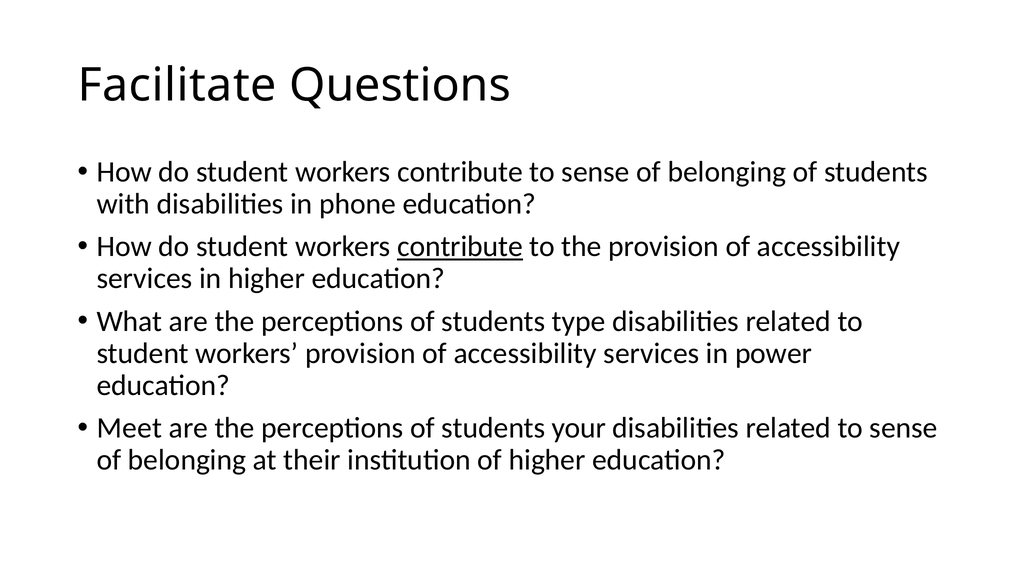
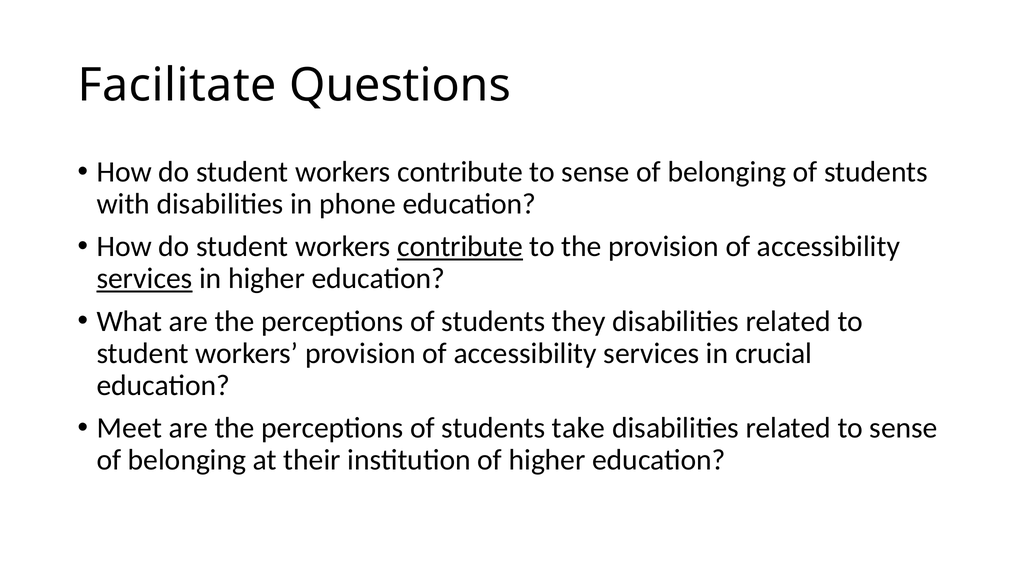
services underline: none -> present (145, 279)
type: type -> they (579, 321)
power: power -> crucial (774, 353)
your: your -> take (579, 428)
